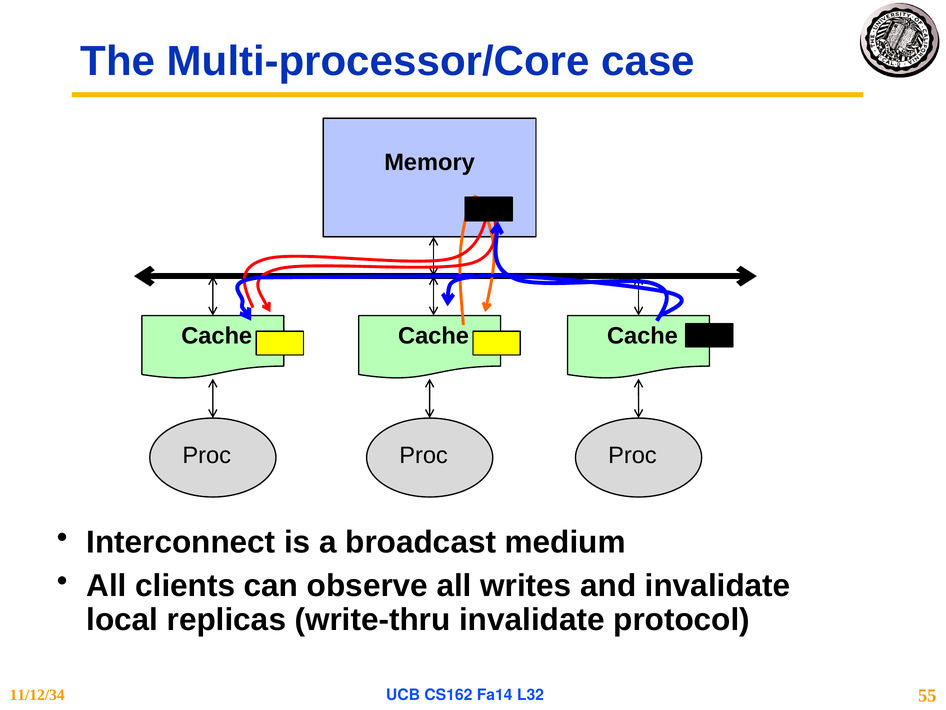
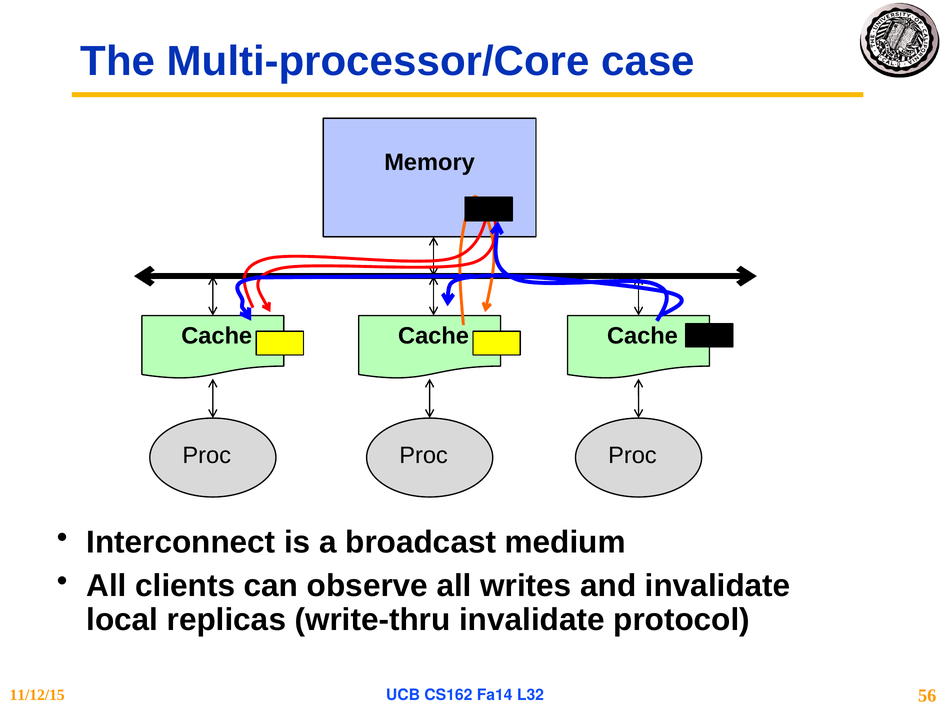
11/12/34: 11/12/34 -> 11/12/15 (37, 695)
55: 55 -> 56 (927, 695)
